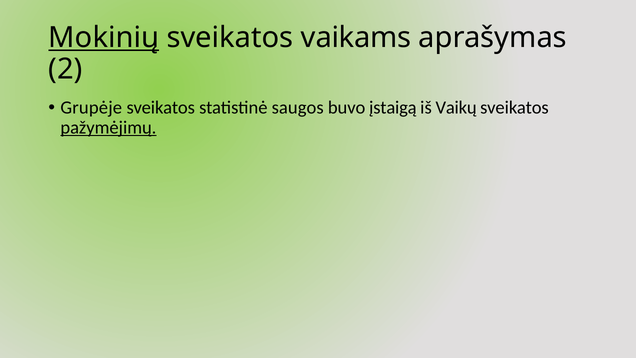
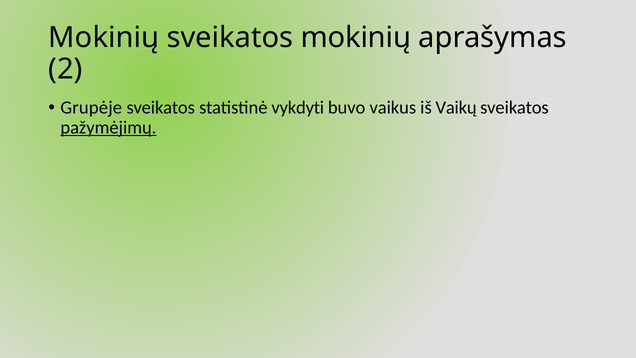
Mokinių underline: present -> none (104, 38)
sveikatos vaikams: vaikams -> mokinių (356, 38)
saugos: saugos -> vykdyti (298, 108)
įstaigą: įstaigą -> vaikus (393, 108)
